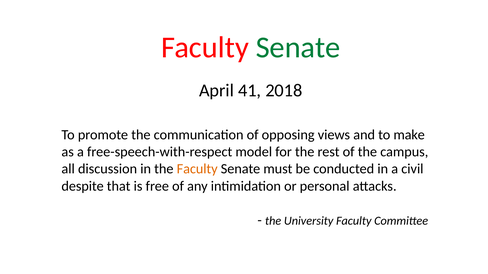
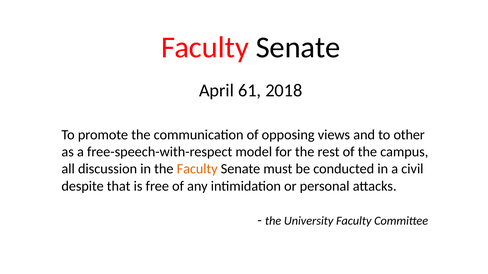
Senate colour: green -> black (298, 47)
41: 41 -> 61 (250, 91)
make: make -> other (409, 135)
